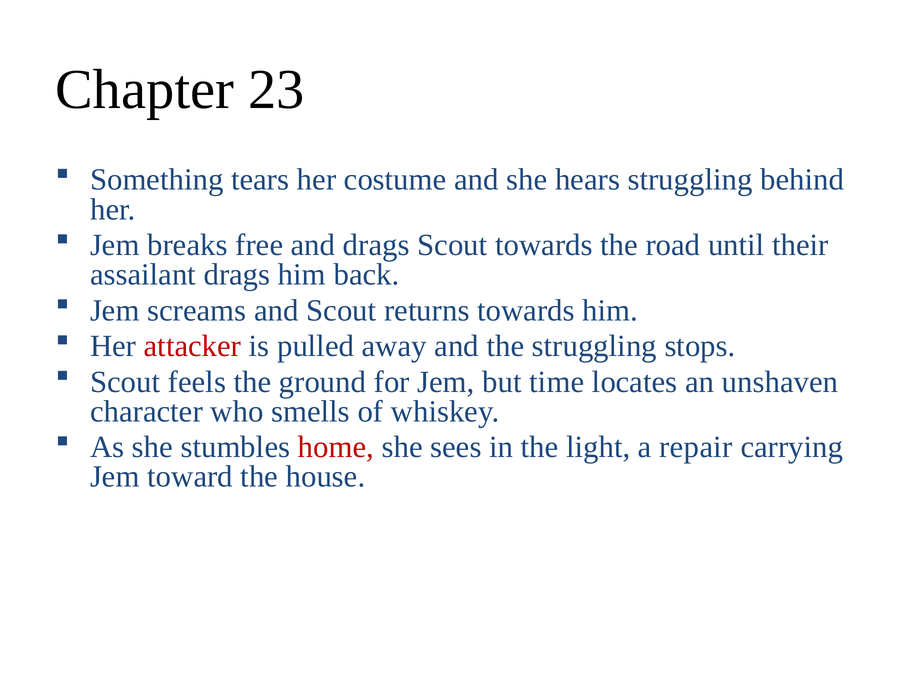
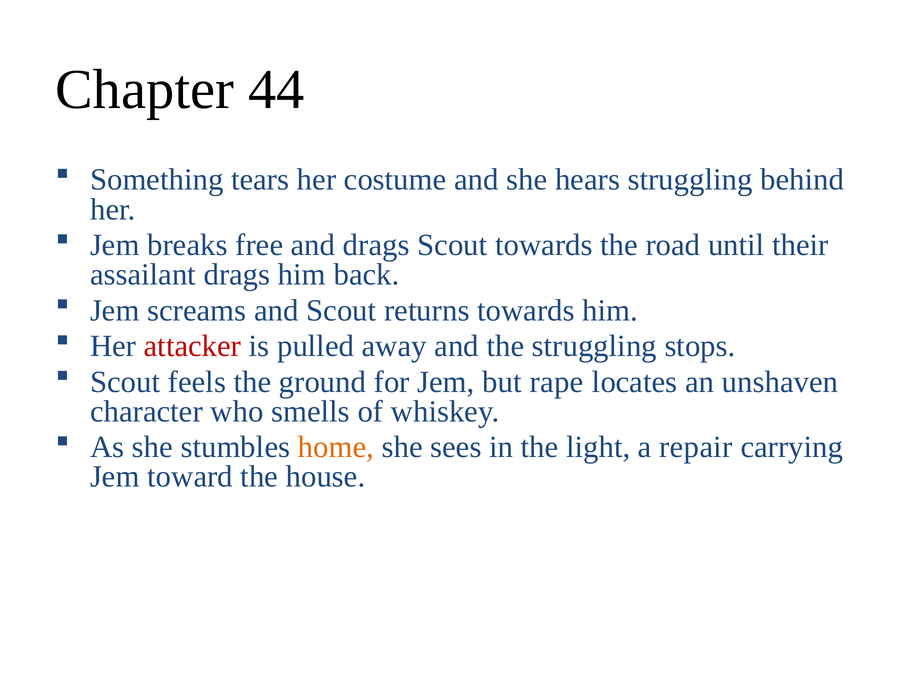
23: 23 -> 44 (276, 89)
time: time -> rape (557, 382)
home colour: red -> orange (336, 447)
